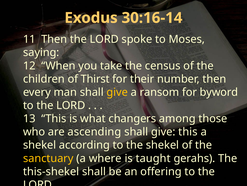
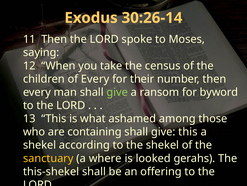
30:16-14: 30:16-14 -> 30:26-14 (152, 18)
of Thirst: Thirst -> Every (95, 79)
give colour: yellow -> light green (117, 92)
changers: changers -> ashamed (132, 118)
ascending: ascending -> containing (95, 131)
taught: taught -> looked (153, 158)
